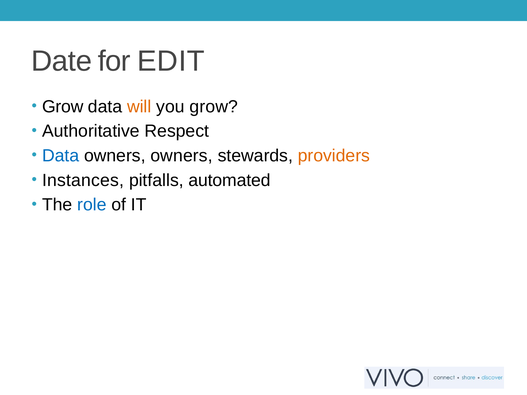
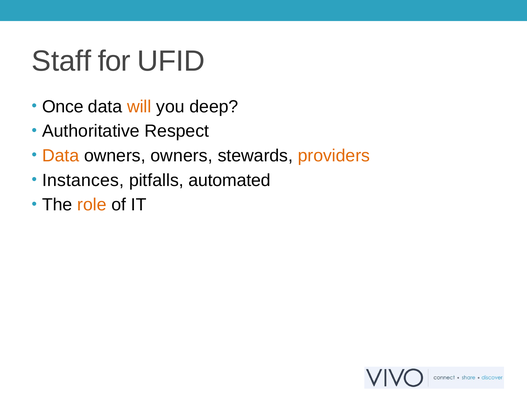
Date: Date -> Staff (61, 61)
EDIT: EDIT -> UFID (171, 61)
Grow: Grow -> Once (63, 107)
you grow: grow -> deep (214, 107)
Data colour: blue -> orange (61, 156)
role colour: blue -> orange (92, 205)
